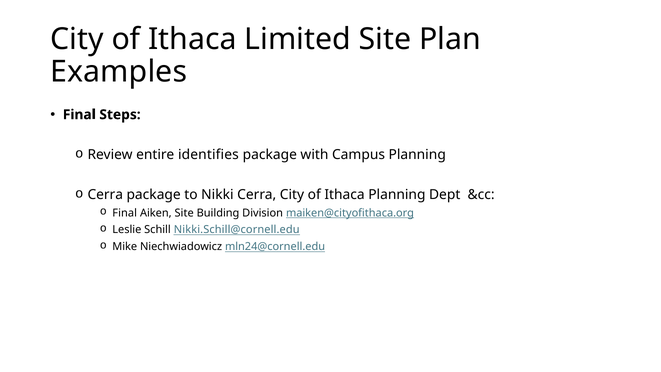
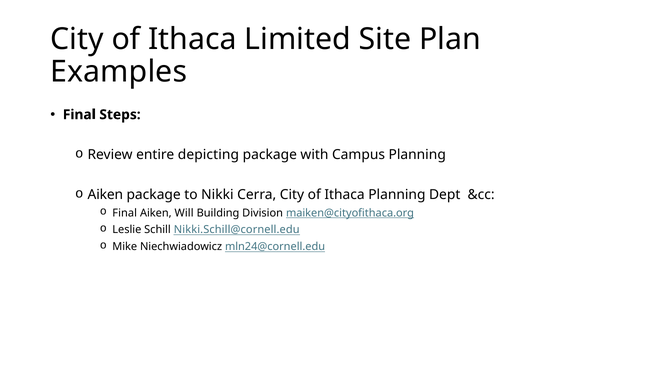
identifies: identifies -> depicting (208, 155)
Cerra: Cerra -> Aiken (105, 195)
Aiken Site: Site -> Will (184, 213)
